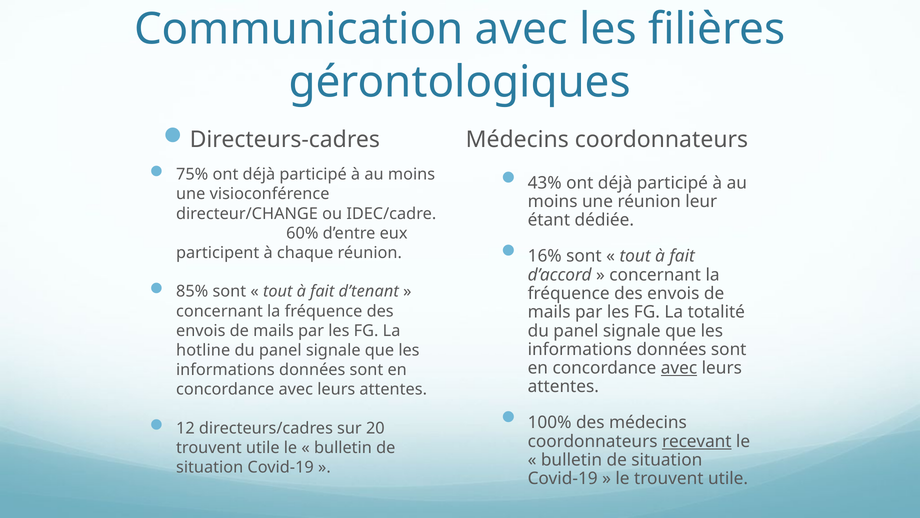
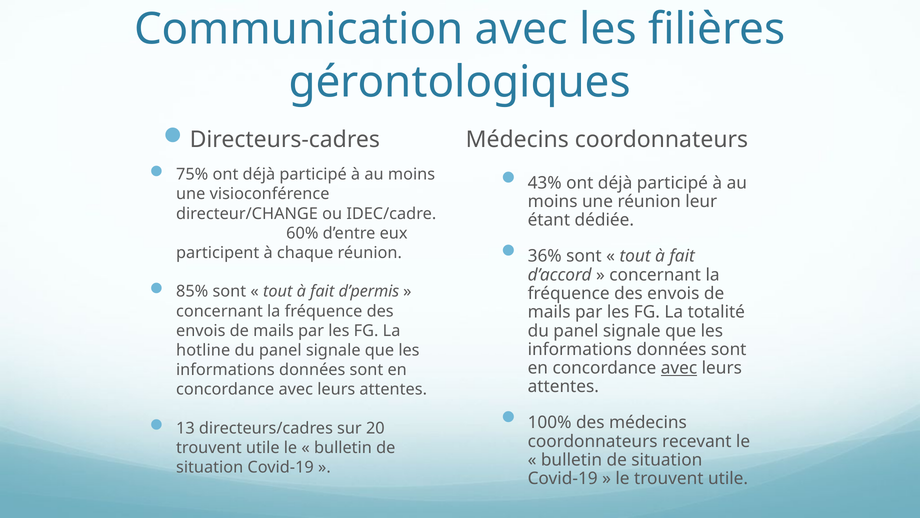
16%: 16% -> 36% (545, 256)
d’tenant: d’tenant -> d’permis (369, 291)
12: 12 -> 13 (185, 428)
recevant underline: present -> none (697, 441)
